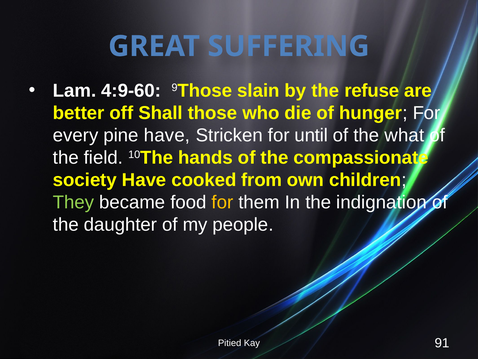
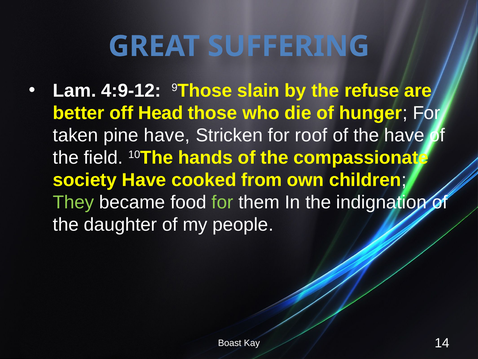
4:9-60: 4:9-60 -> 4:9-12 (131, 91)
Shall: Shall -> Head (161, 113)
every: every -> taken (76, 135)
until: until -> roof (311, 135)
the what: what -> have (404, 135)
for colour: yellow -> light green (222, 202)
Pitied: Pitied -> Boast (230, 342)
91: 91 -> 14 (442, 343)
